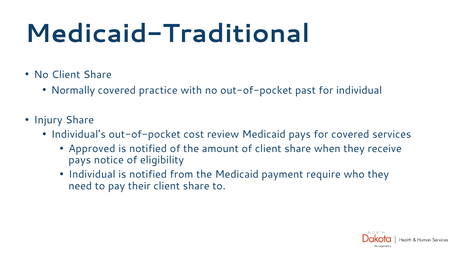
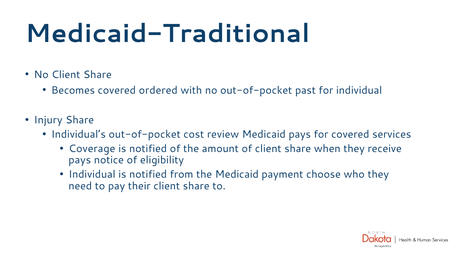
Normally: Normally -> Becomes (73, 90)
practice: practice -> ordered (158, 90)
Approved: Approved -> Coverage (92, 149)
require: require -> choose (324, 174)
